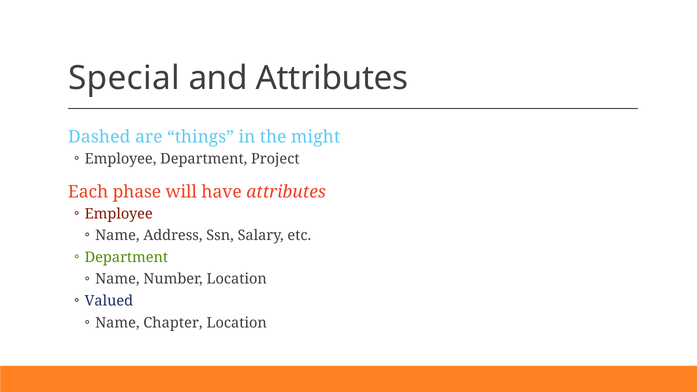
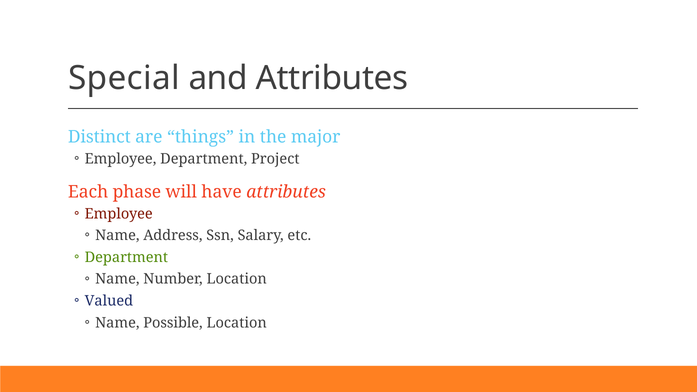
Dashed: Dashed -> Distinct (99, 137)
might: might -> major (316, 137)
Chapter: Chapter -> Possible (173, 323)
